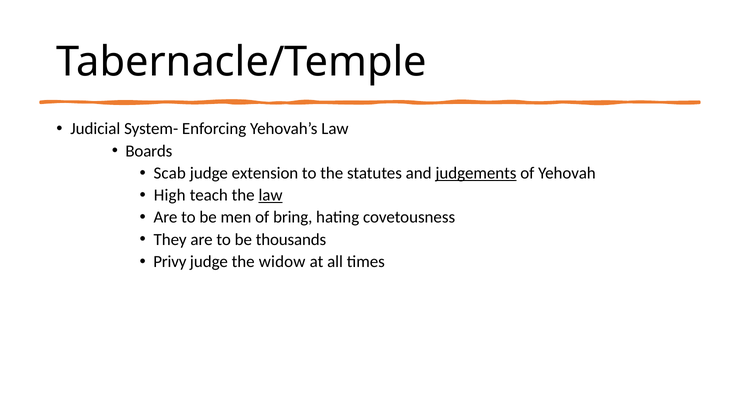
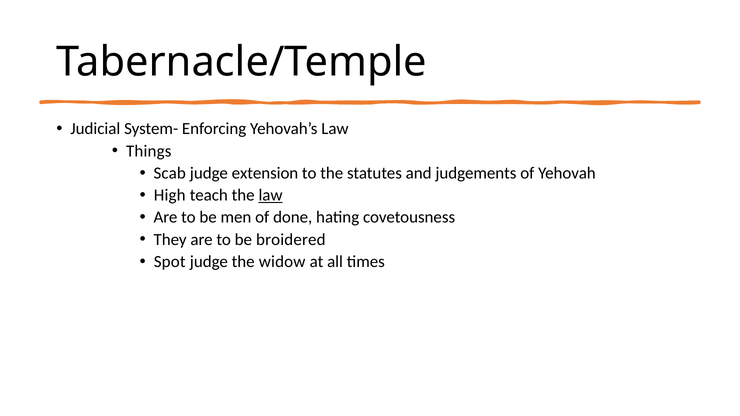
Boards: Boards -> Things (149, 151)
judgements underline: present -> none (476, 173)
bring: bring -> done (293, 217)
thousands: thousands -> broidered (291, 240)
Privy: Privy -> Spot (170, 262)
